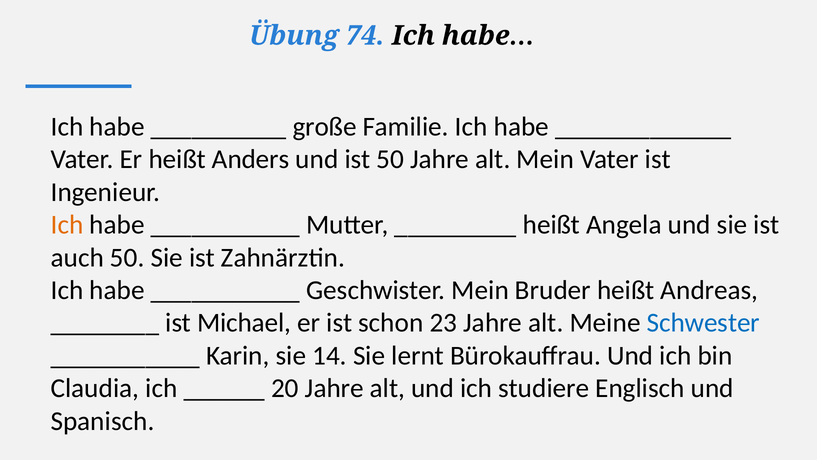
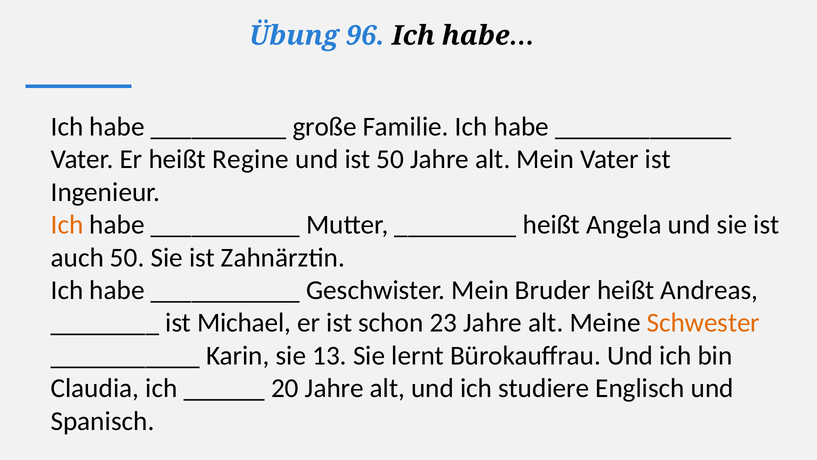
74: 74 -> 96 (365, 36)
Anders: Anders -> Regine (250, 159)
Schwester colour: blue -> orange (703, 323)
14: 14 -> 13 (330, 355)
